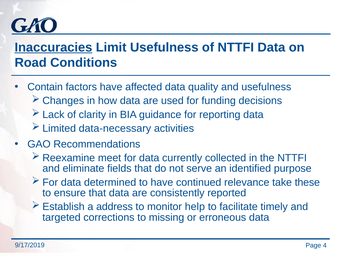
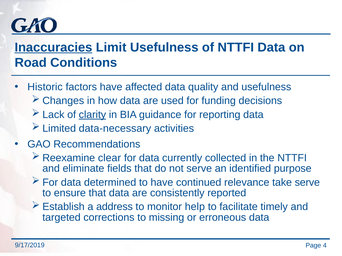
Contain: Contain -> Historic (45, 87)
clarity underline: none -> present (92, 115)
meet: meet -> clear (109, 158)
take these: these -> serve (307, 183)
